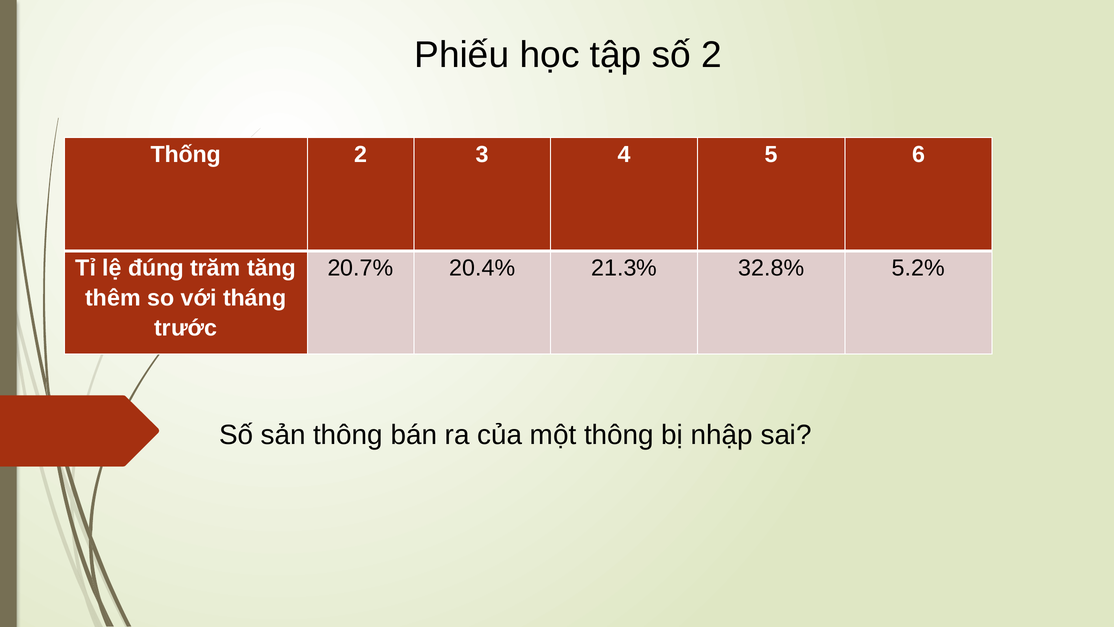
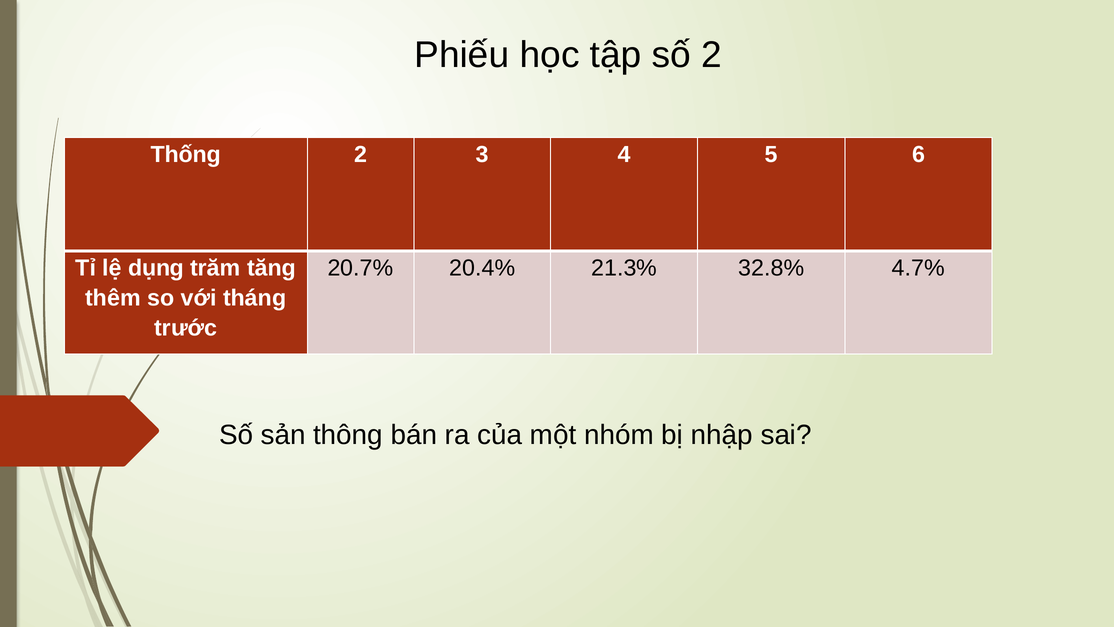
đúng: đúng -> dụng (156, 268)
5.2%: 5.2% -> 4.7% (918, 268)
một thông: thông -> nhóm (619, 435)
